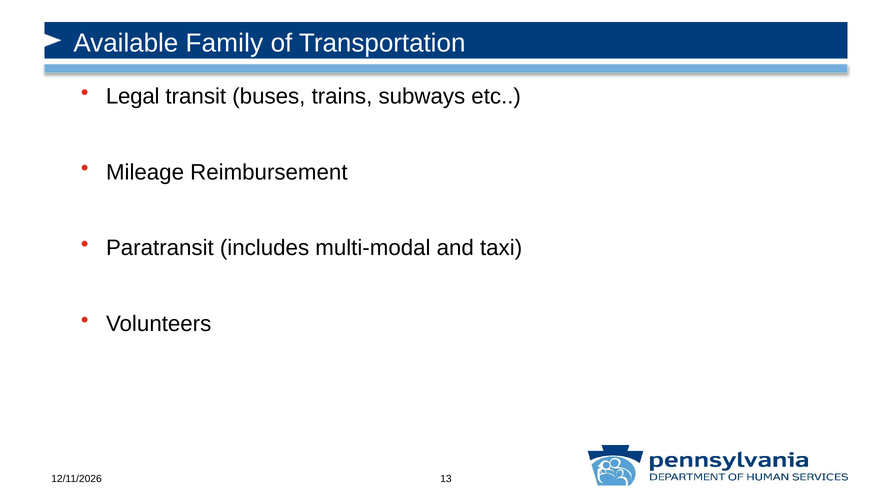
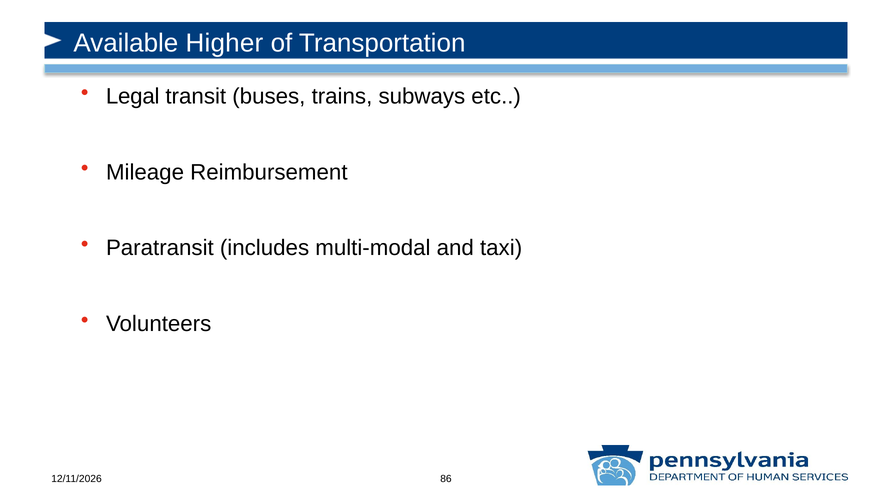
Family: Family -> Higher (224, 43)
13: 13 -> 86 (446, 478)
